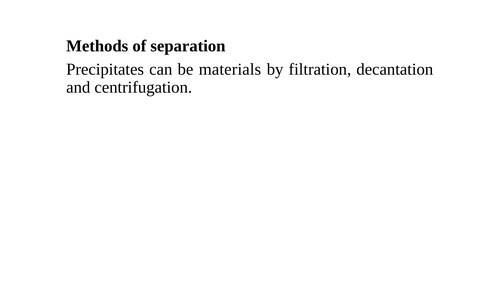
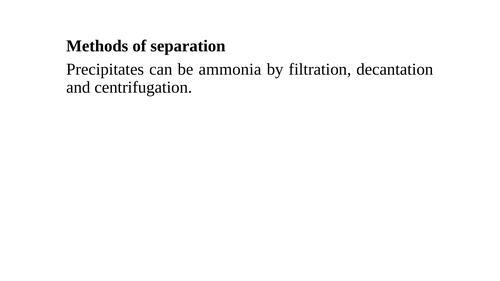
materials: materials -> ammonia (230, 69)
